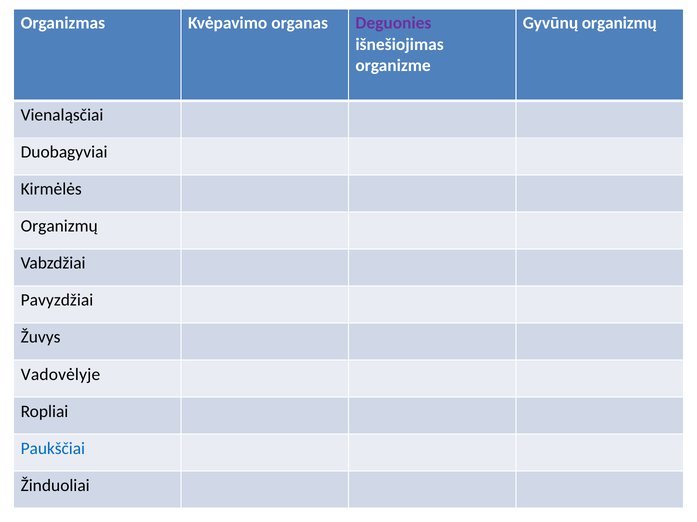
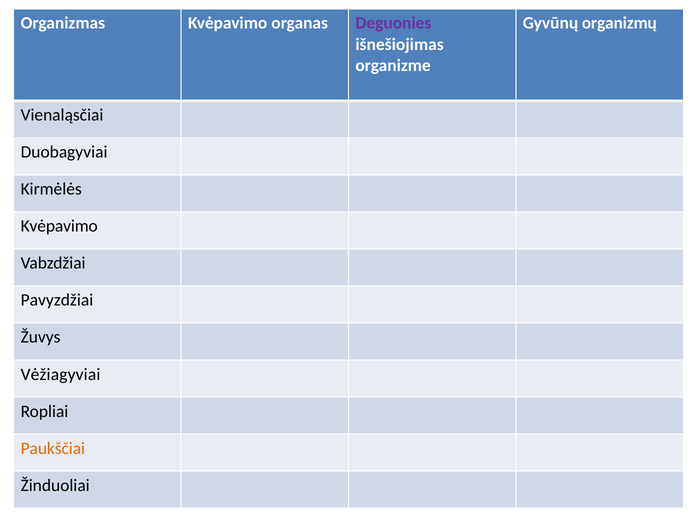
Organizmų: Organizmų -> Kvėpavimo (59, 227)
Vadovėlyje: Vadovėlyje -> Vėžiagyviai (61, 375)
Paukščiai colour: blue -> orange (53, 449)
